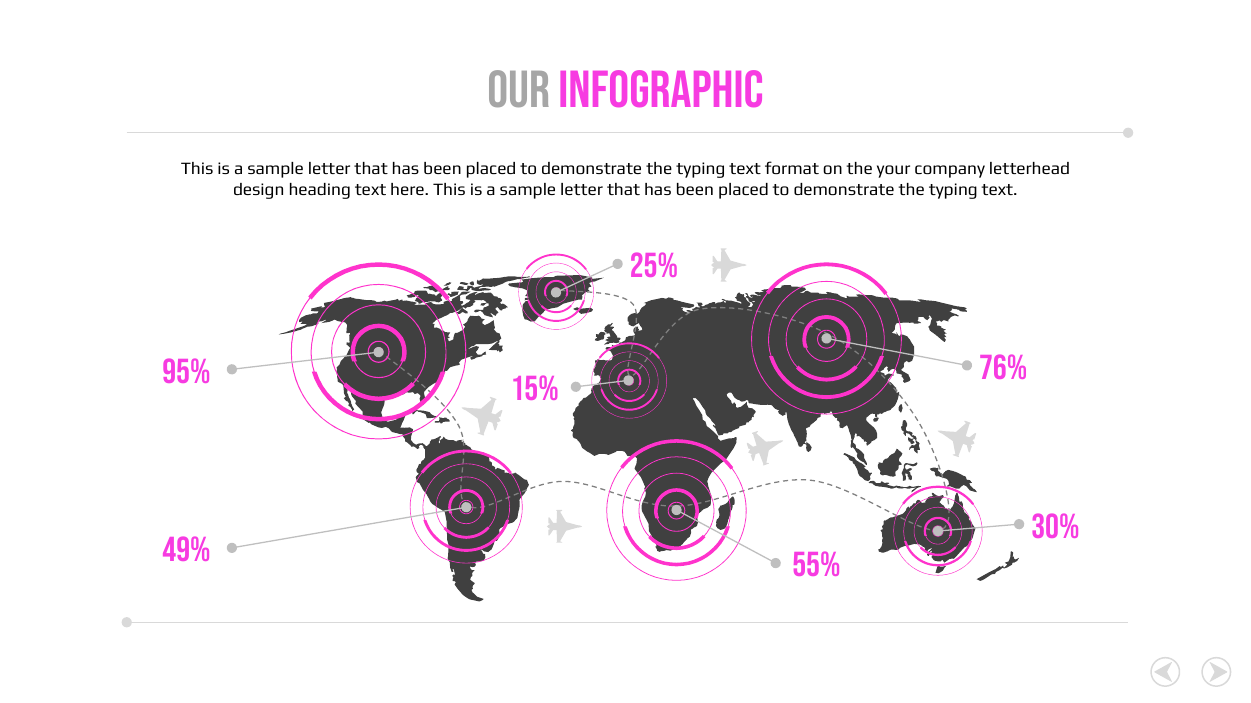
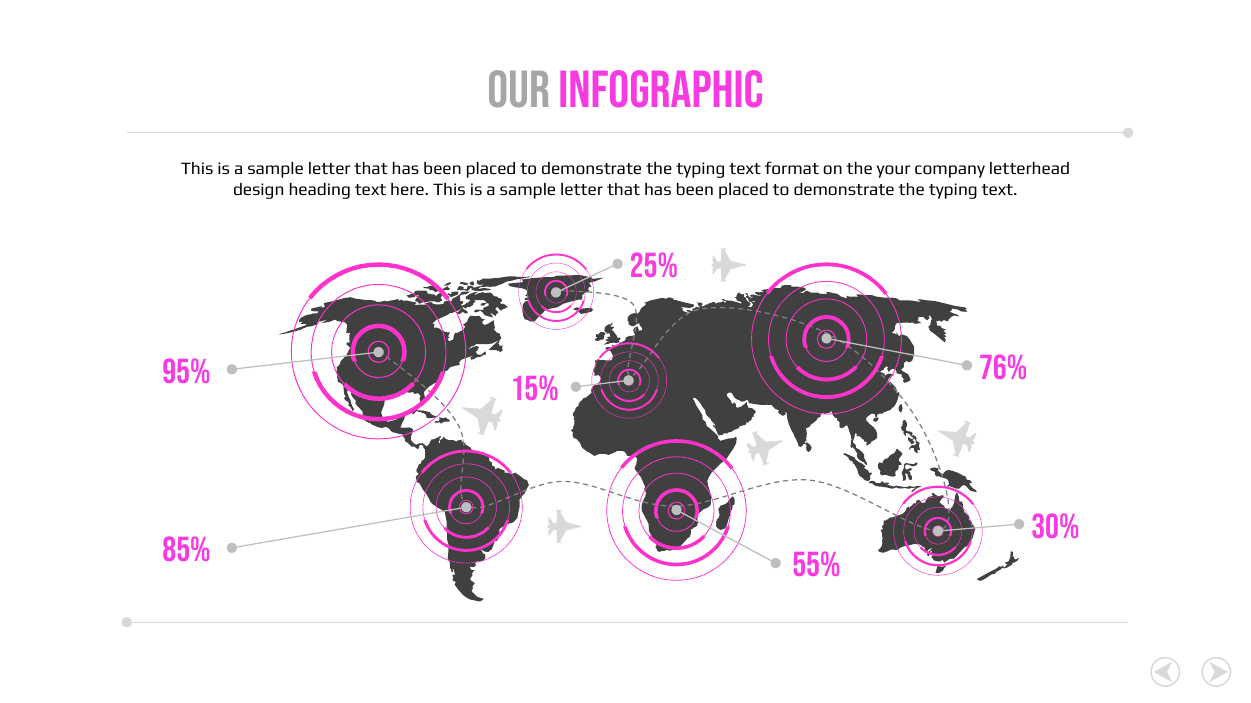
49%: 49% -> 85% (187, 551)
